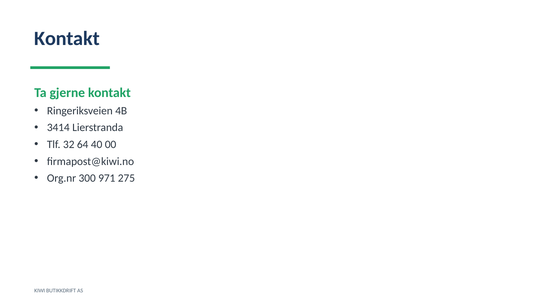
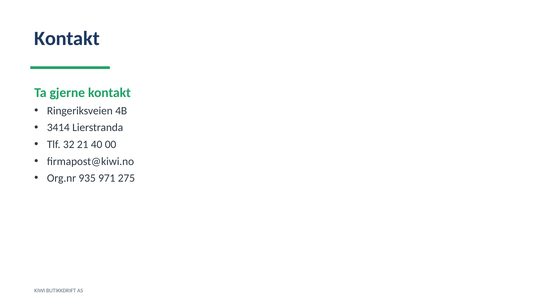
64: 64 -> 21 (83, 145)
300: 300 -> 935 (87, 178)
